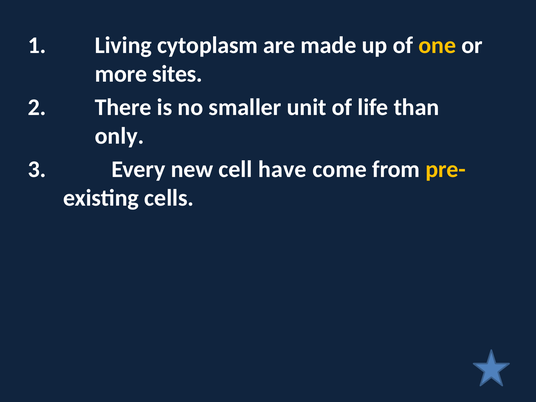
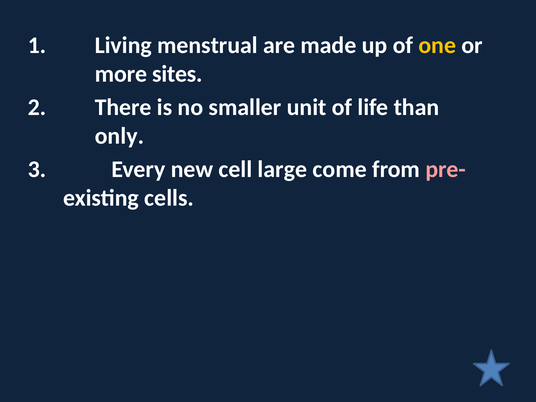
cytoplasm: cytoplasm -> menstrual (207, 45)
have: have -> large (282, 169)
pre- colour: yellow -> pink (446, 169)
